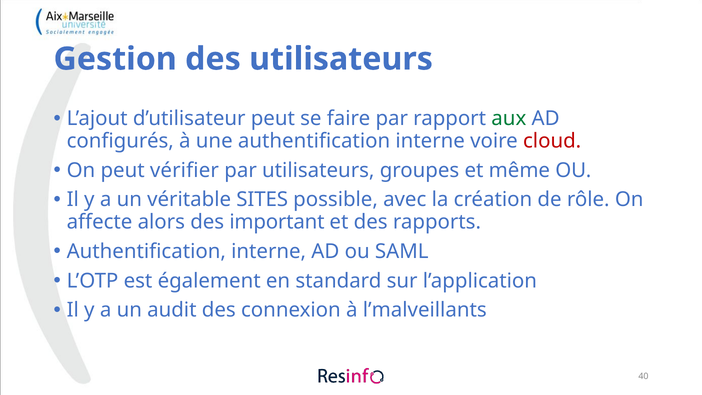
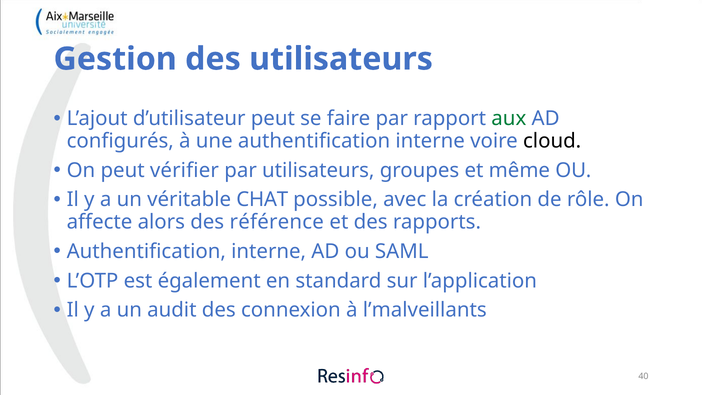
cloud colour: red -> black (552, 141)
SITES: SITES -> CHAT (262, 200)
important: important -> référence (277, 222)
